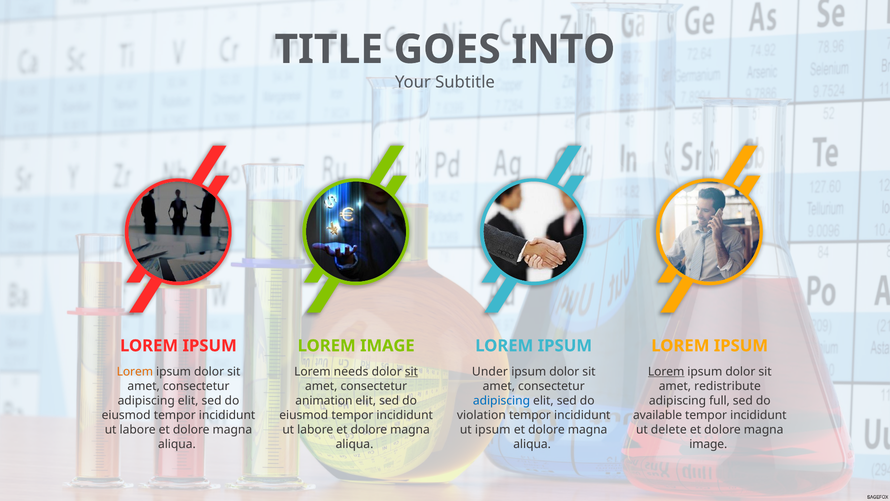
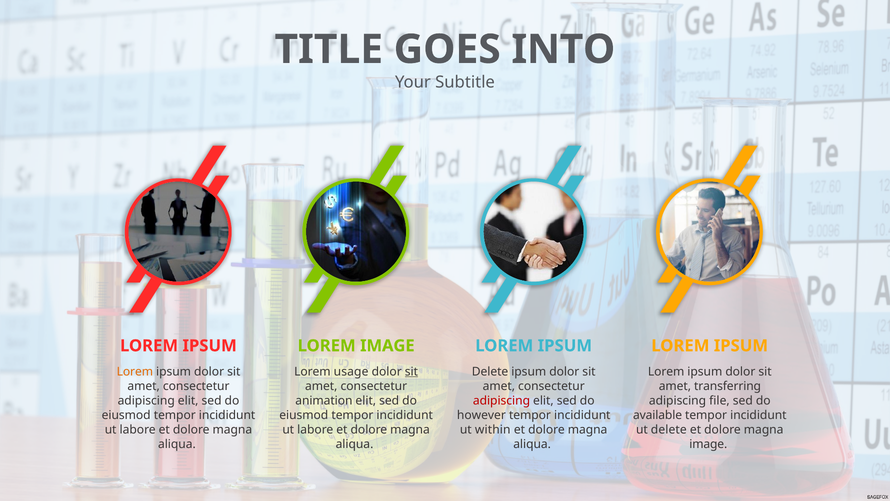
needs: needs -> usage (351, 371)
Under: Under -> Delete (490, 371)
Lorem underline: present -> none (666, 371)
redistribute: redistribute -> transferring (728, 386)
adipiscing colour: blue -> red (501, 400)
full: full -> file (719, 400)
violation: violation -> however (481, 415)
ut ipsum: ipsum -> within (493, 429)
